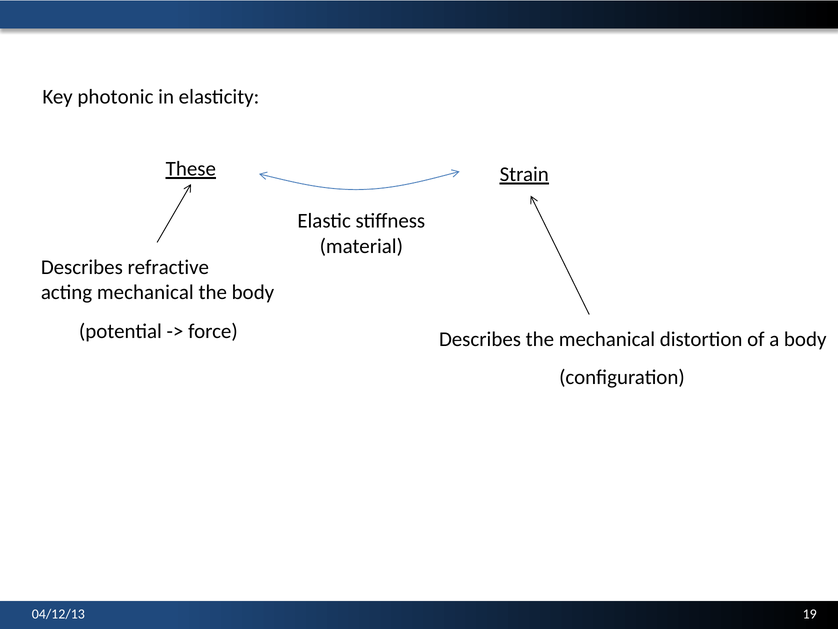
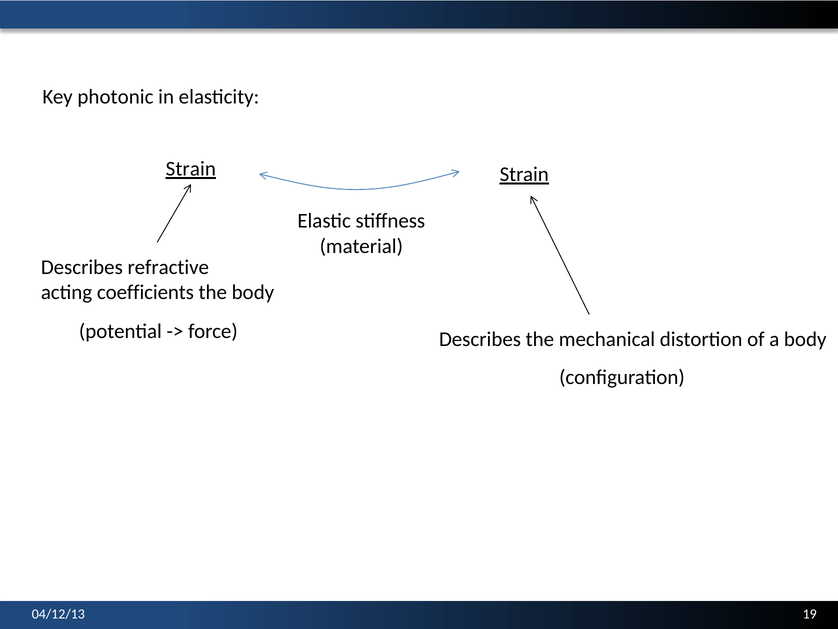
These: These -> Strain (191, 169)
acting mechanical: mechanical -> coefficients (145, 292)
